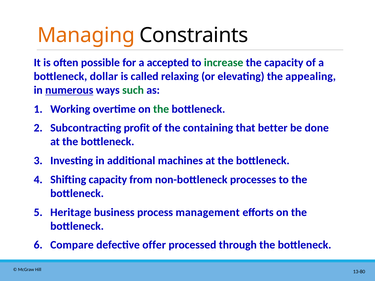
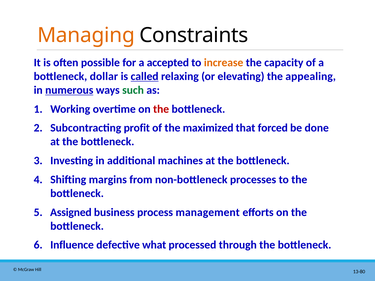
increase colour: green -> orange (224, 63)
called underline: none -> present (145, 76)
the colour: green -> red (161, 109)
containing: containing -> maximized (208, 128)
better: better -> forced (273, 128)
Shifting capacity: capacity -> margins (108, 180)
Heritage: Heritage -> Assigned (71, 212)
Compare: Compare -> Influence (72, 245)
offer: offer -> what (154, 245)
